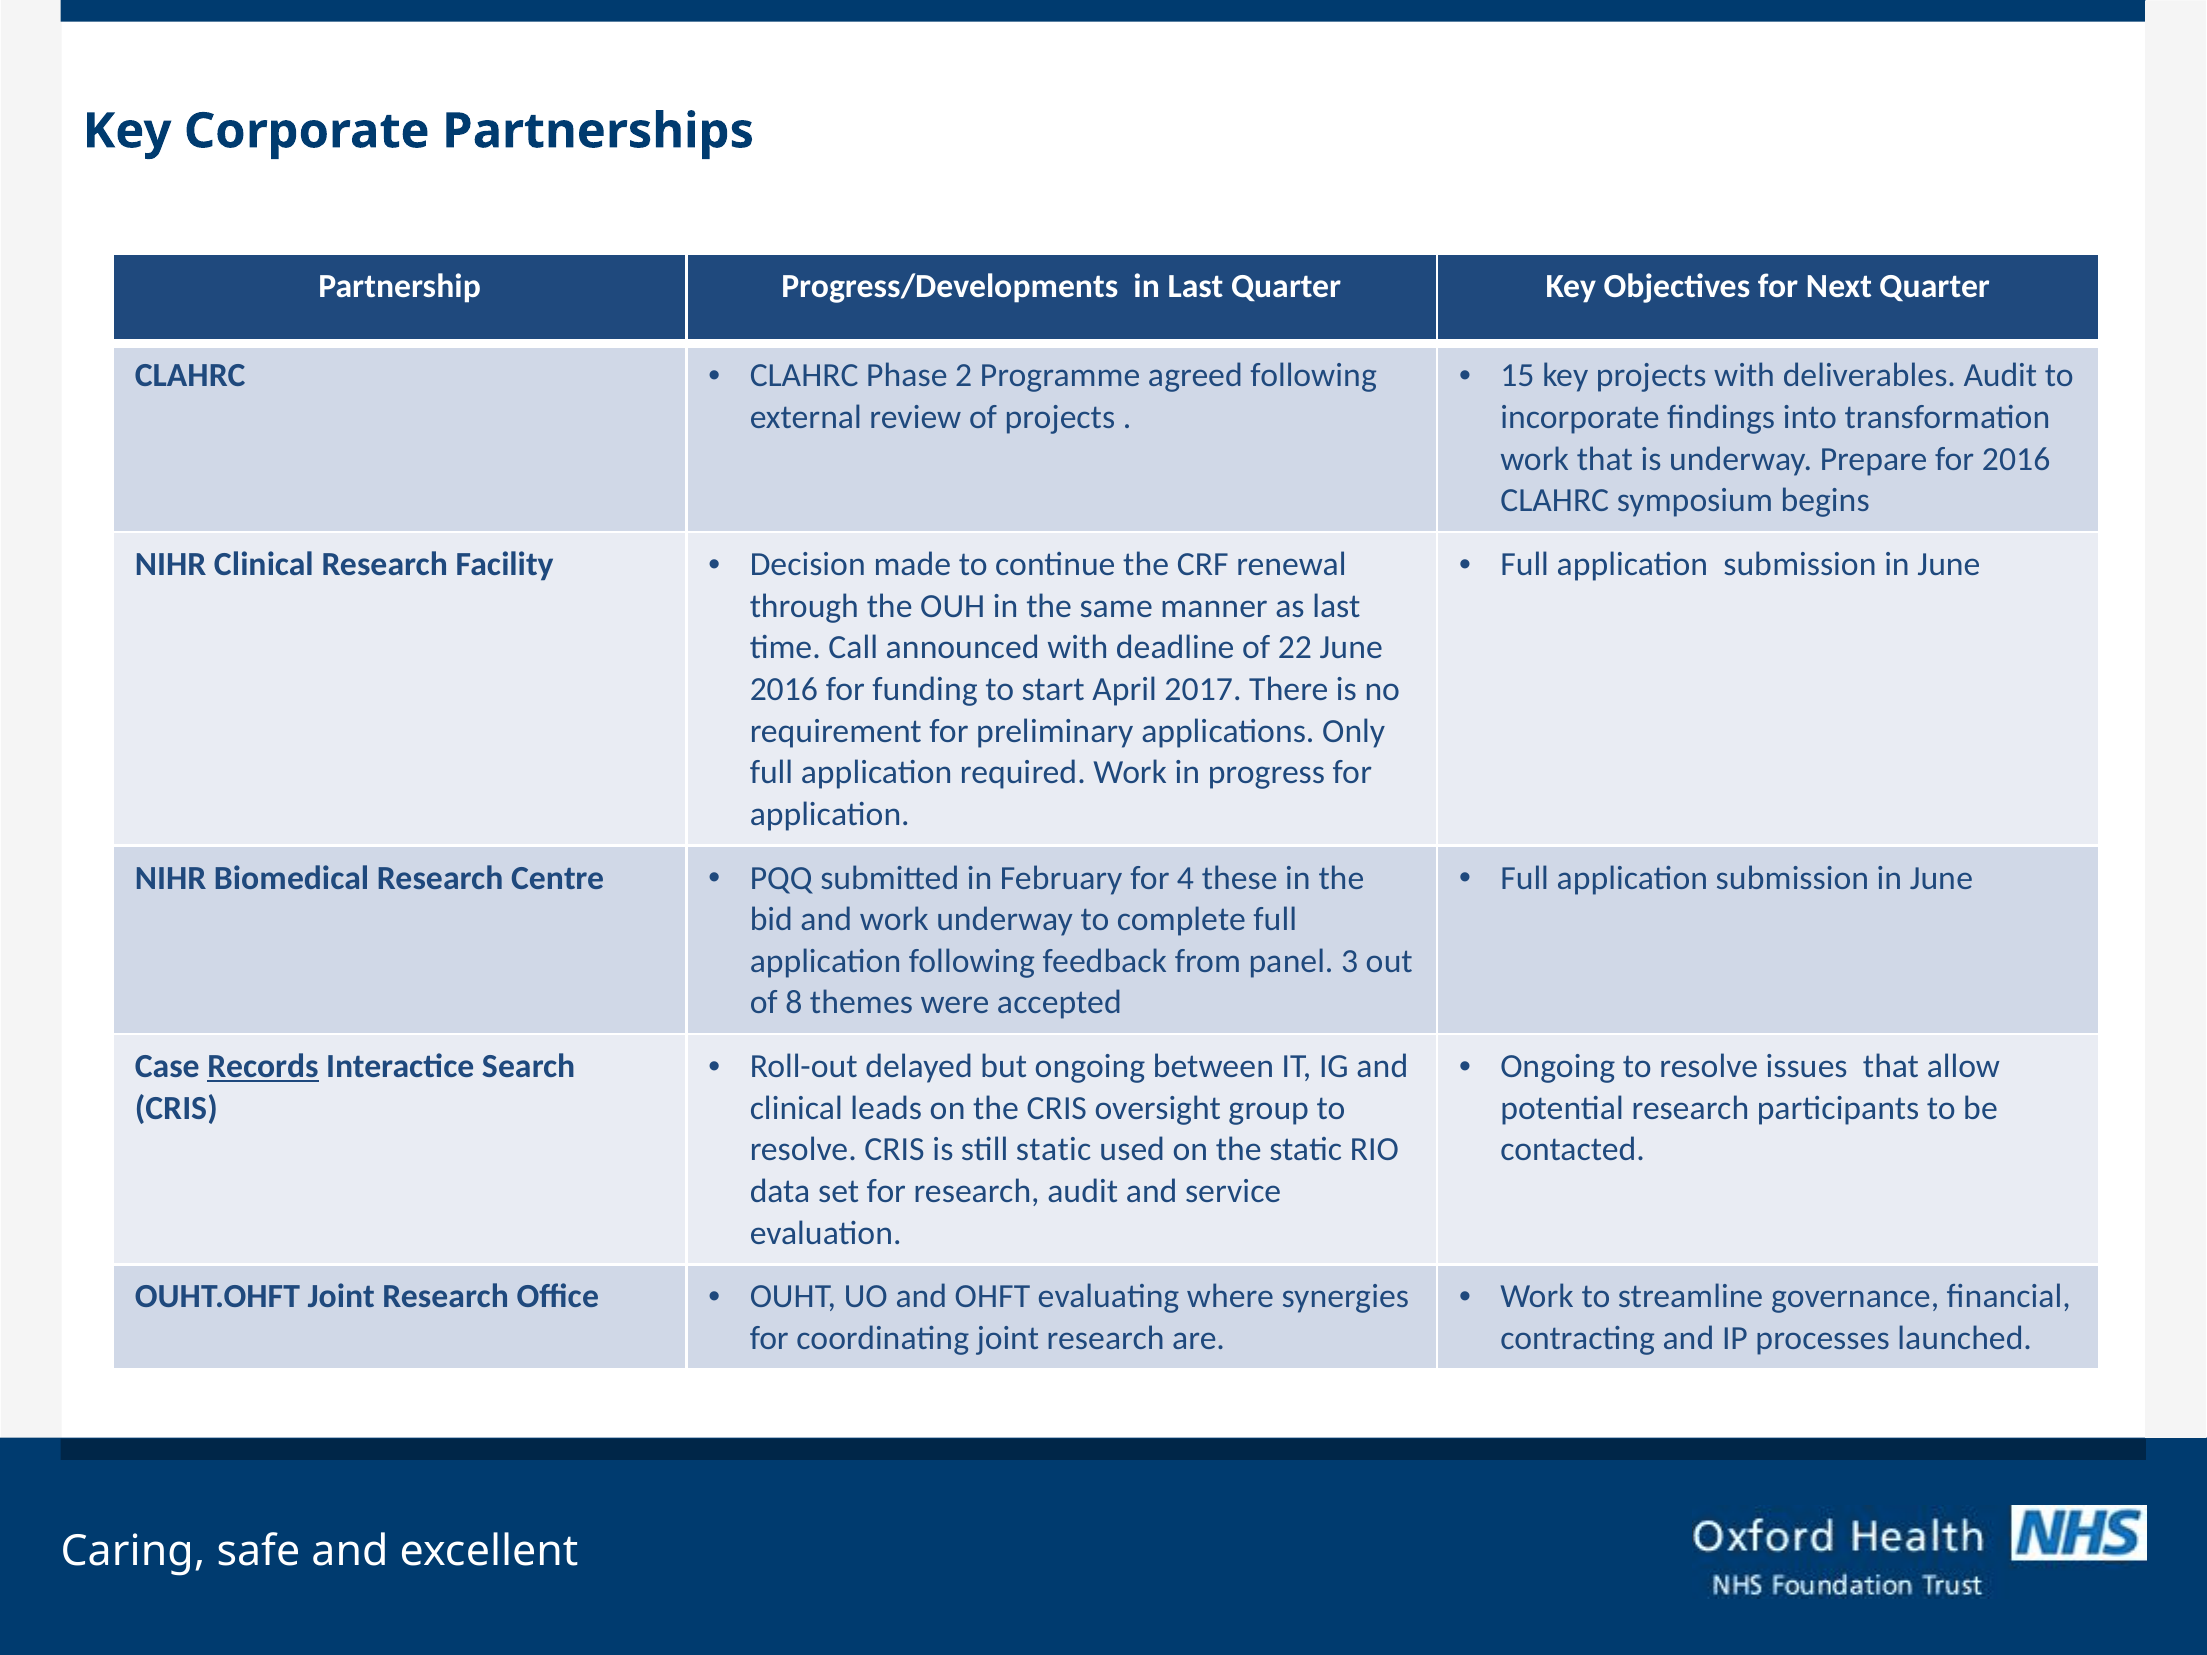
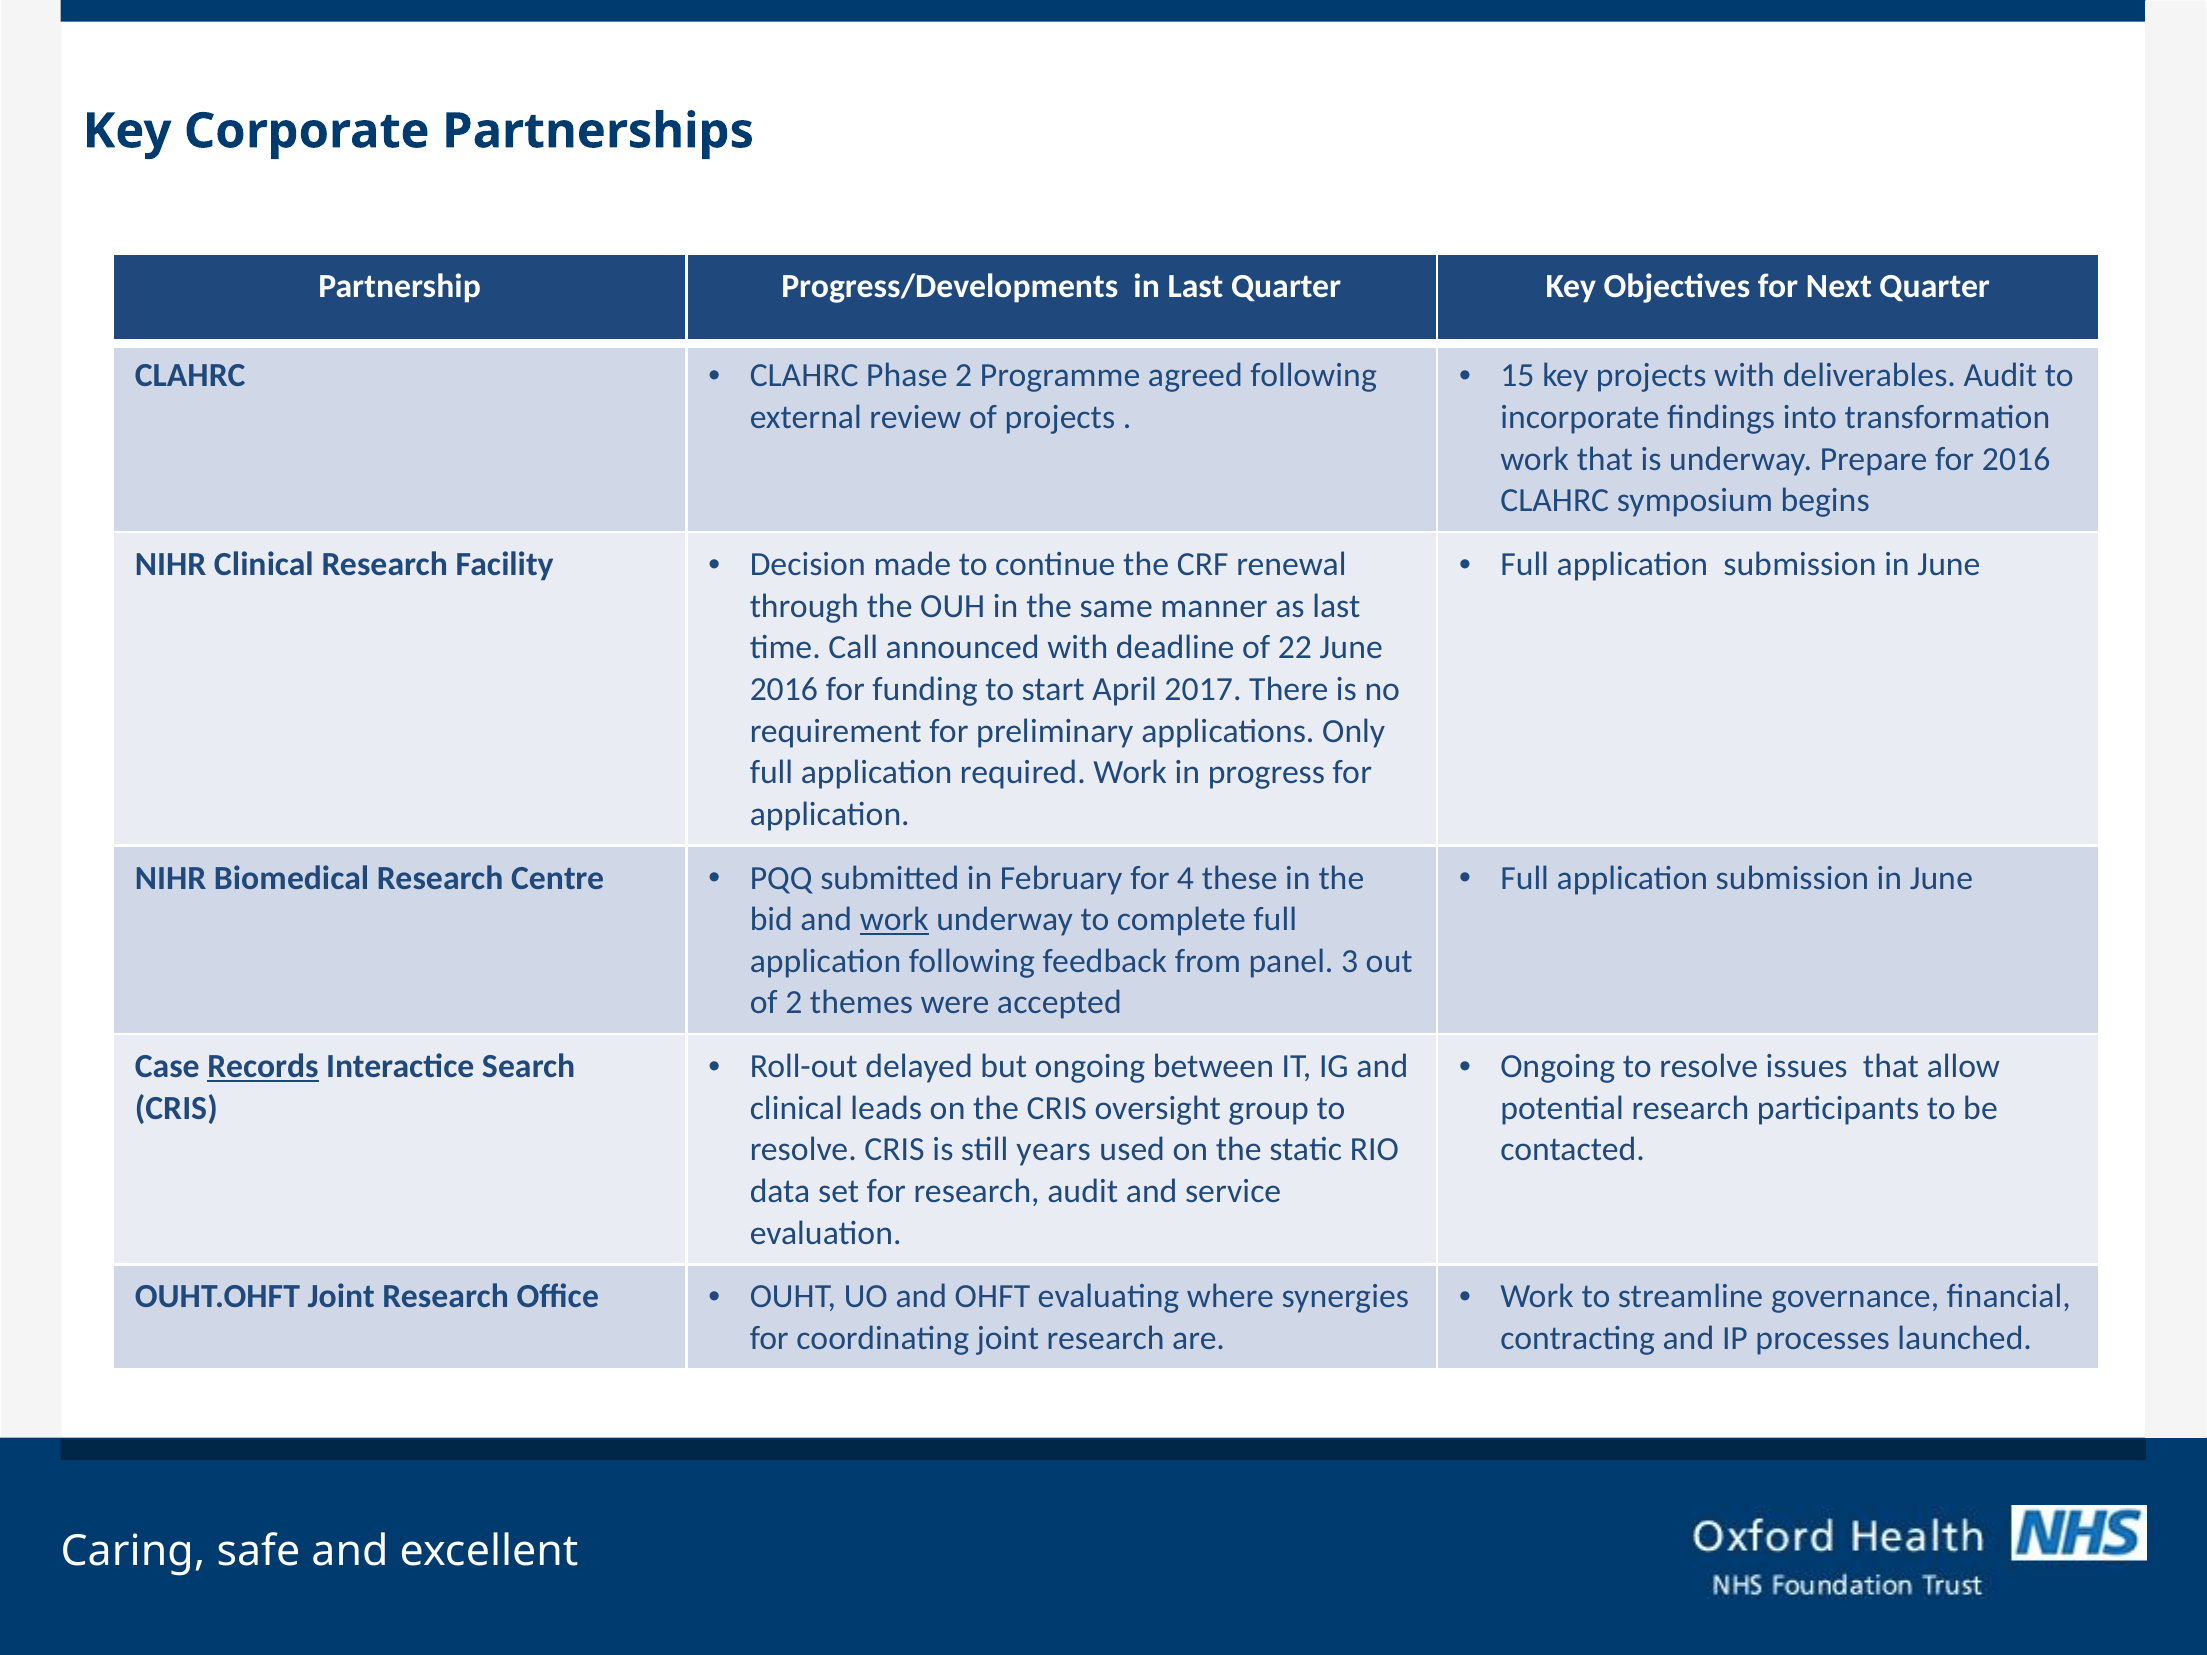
work underline: none -> present (894, 920)
of 8: 8 -> 2 (794, 1003)
still static: static -> years (1054, 1150)
